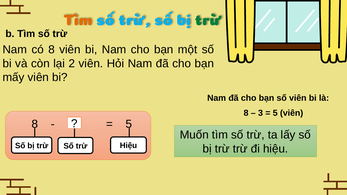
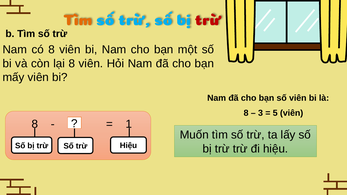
trừ colour: green -> red (208, 20)
lại 2: 2 -> 8 (72, 64)
5: 5 -> 1 (129, 124)
